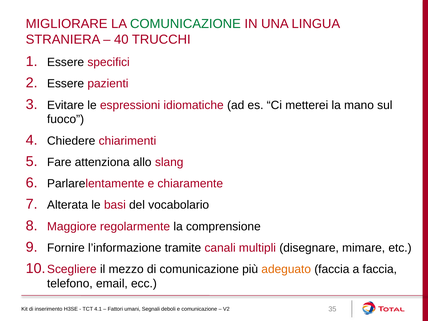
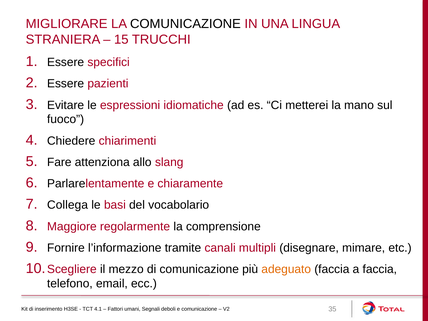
COMUNICAZIONE colour: green -> black (185, 24)
40: 40 -> 15 (121, 39)
Alterata: Alterata -> Collega (68, 205)
